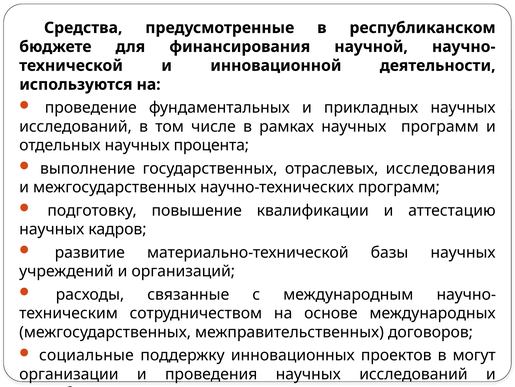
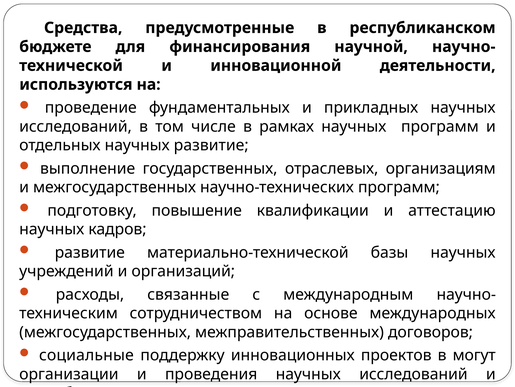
научных процента: процента -> развитие (211, 145)
исследования: исследования -> организациям (441, 168)
